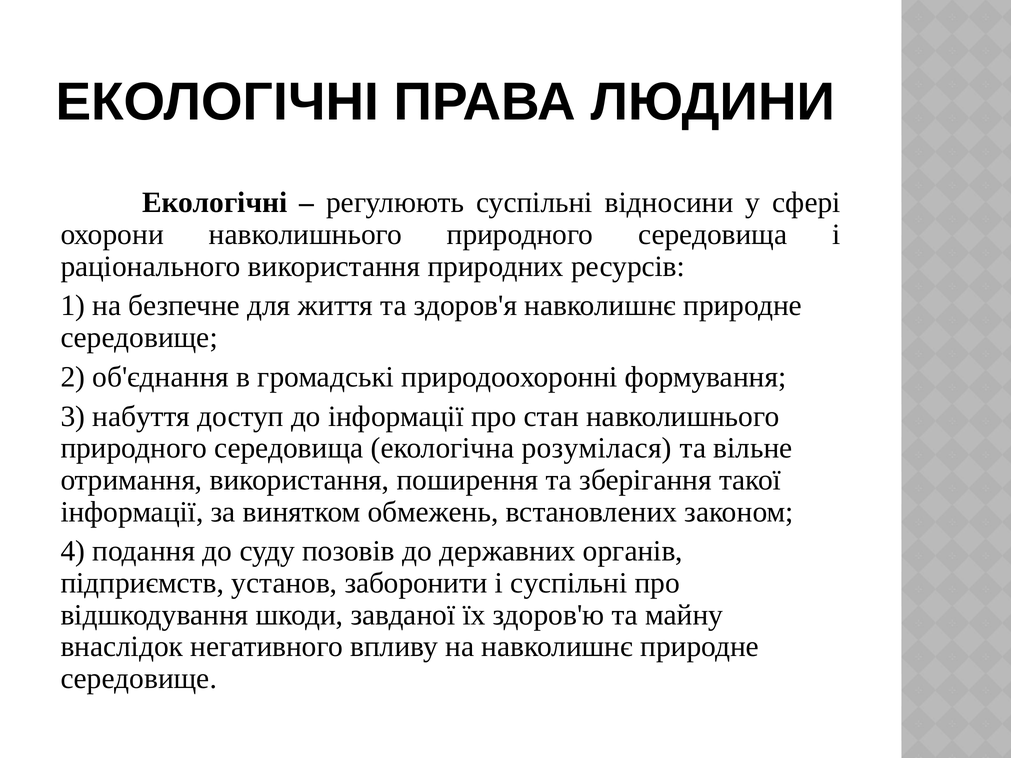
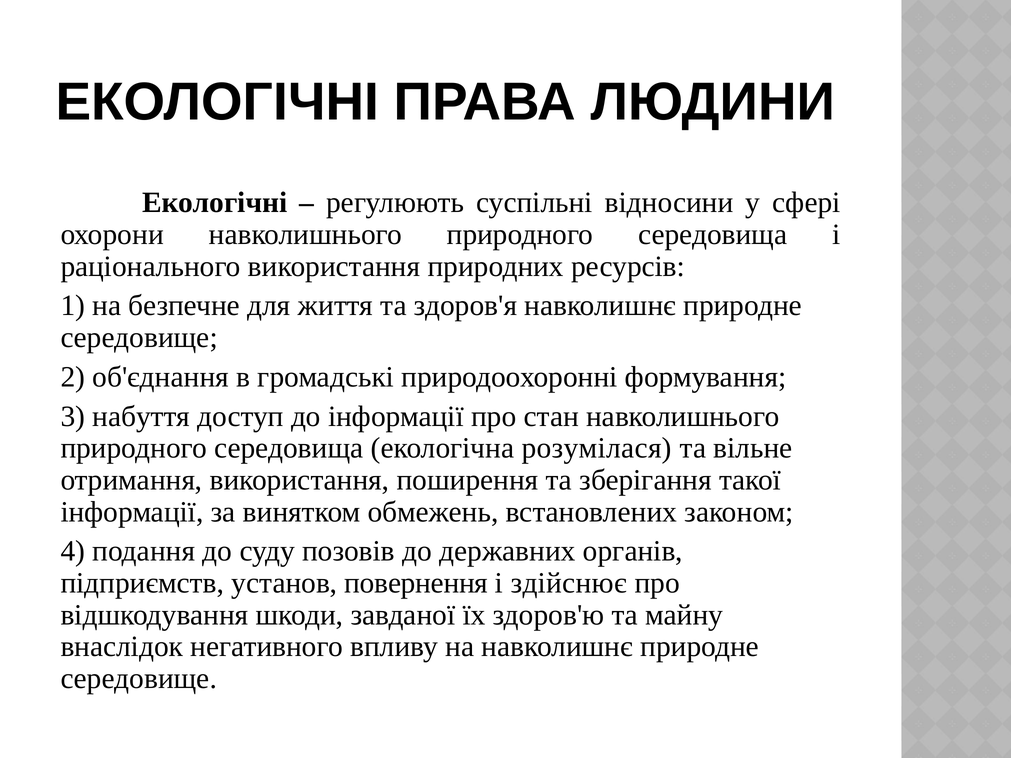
заборонити: заборонити -> повернення (416, 583)
і суспільні: суспільні -> здійснює (569, 583)
